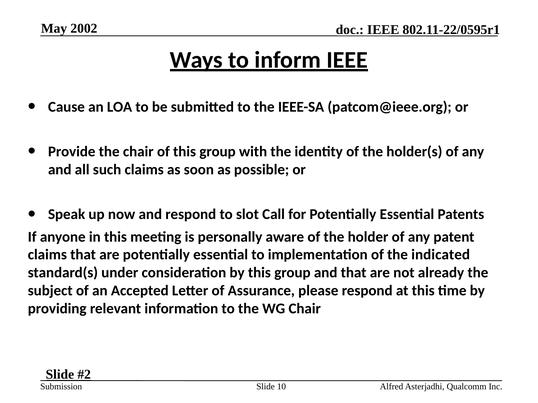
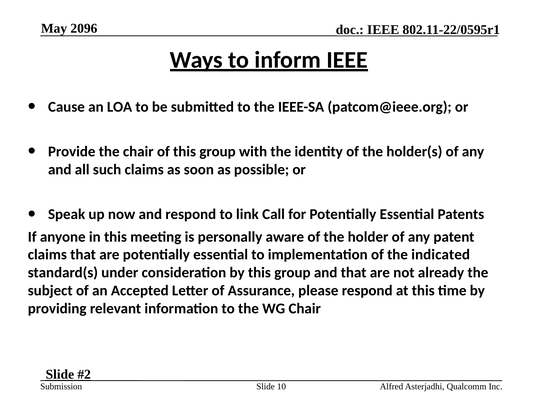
2002: 2002 -> 2096 (84, 29)
slot: slot -> link (247, 215)
